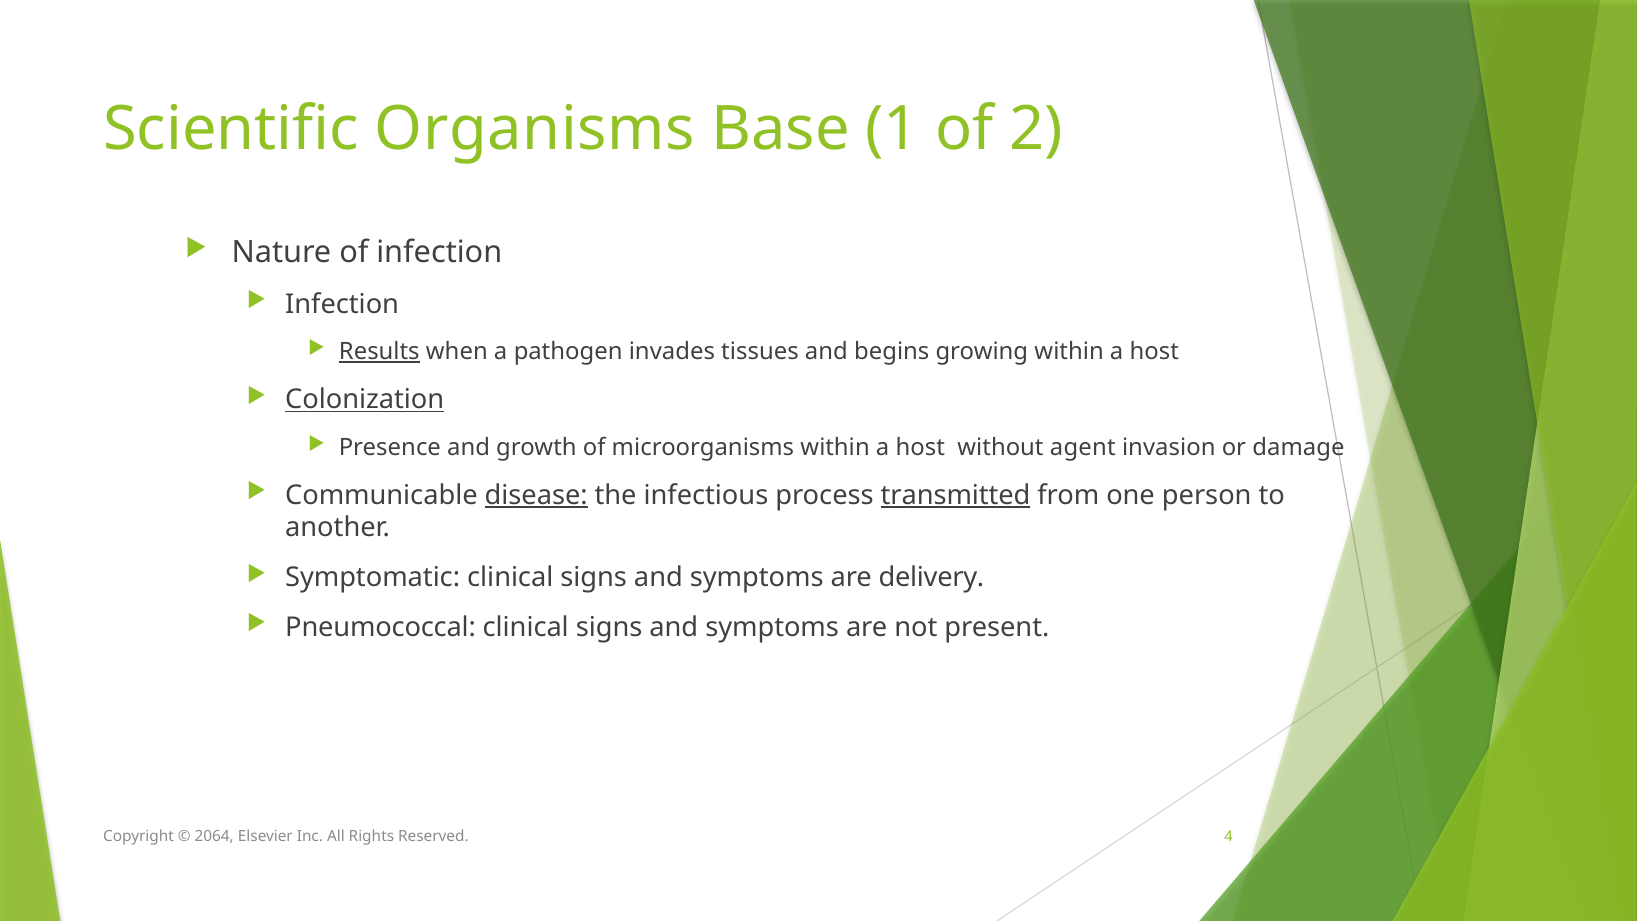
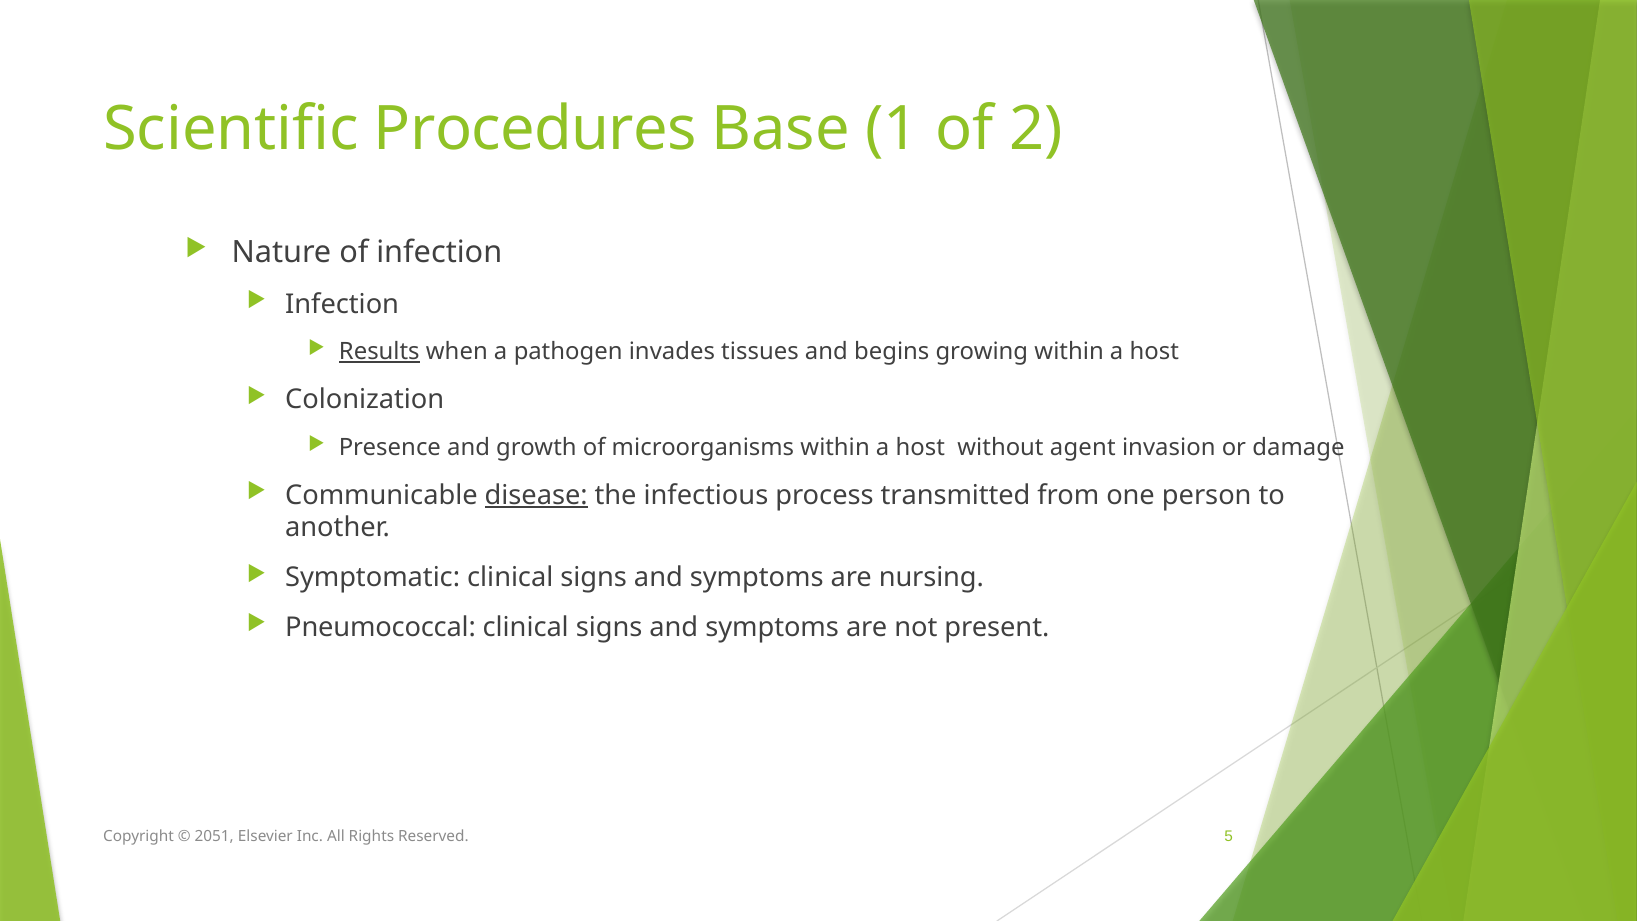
Organisms: Organisms -> Procedures (535, 129)
Colonization underline: present -> none (365, 400)
transmitted underline: present -> none (956, 495)
delivery: delivery -> nursing (931, 578)
2064: 2064 -> 2051 (214, 837)
4: 4 -> 5 (1229, 837)
